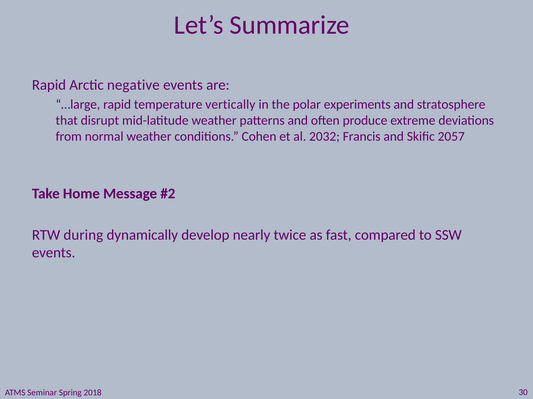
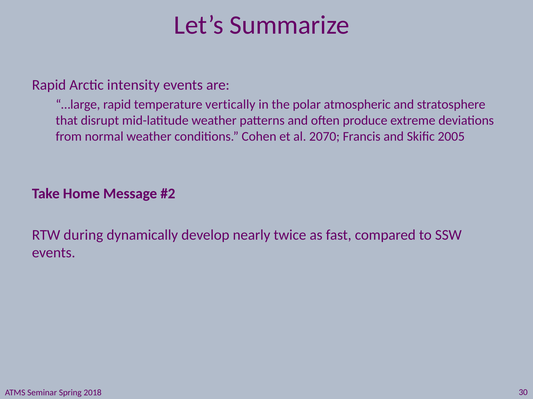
negative: negative -> intensity (133, 85)
experiments: experiments -> atmospheric (357, 105)
2032: 2032 -> 2070 (324, 137)
2057: 2057 -> 2005 (451, 137)
